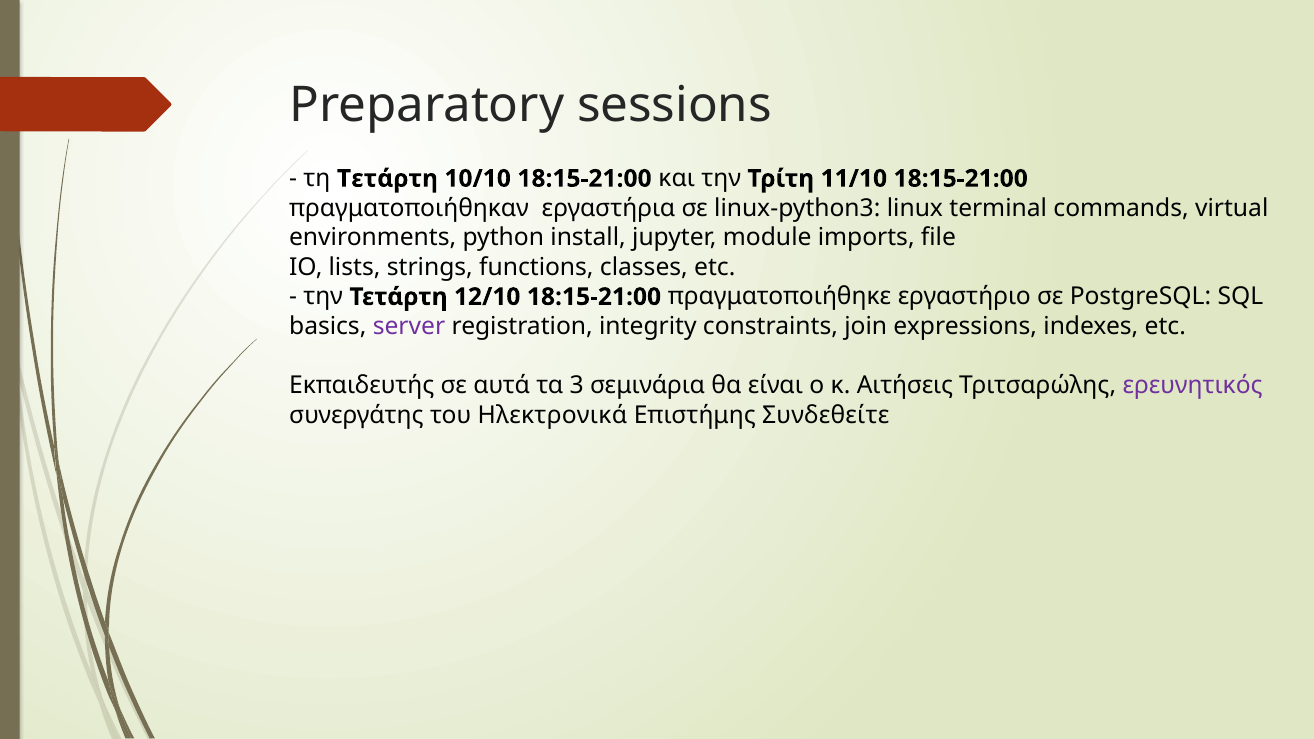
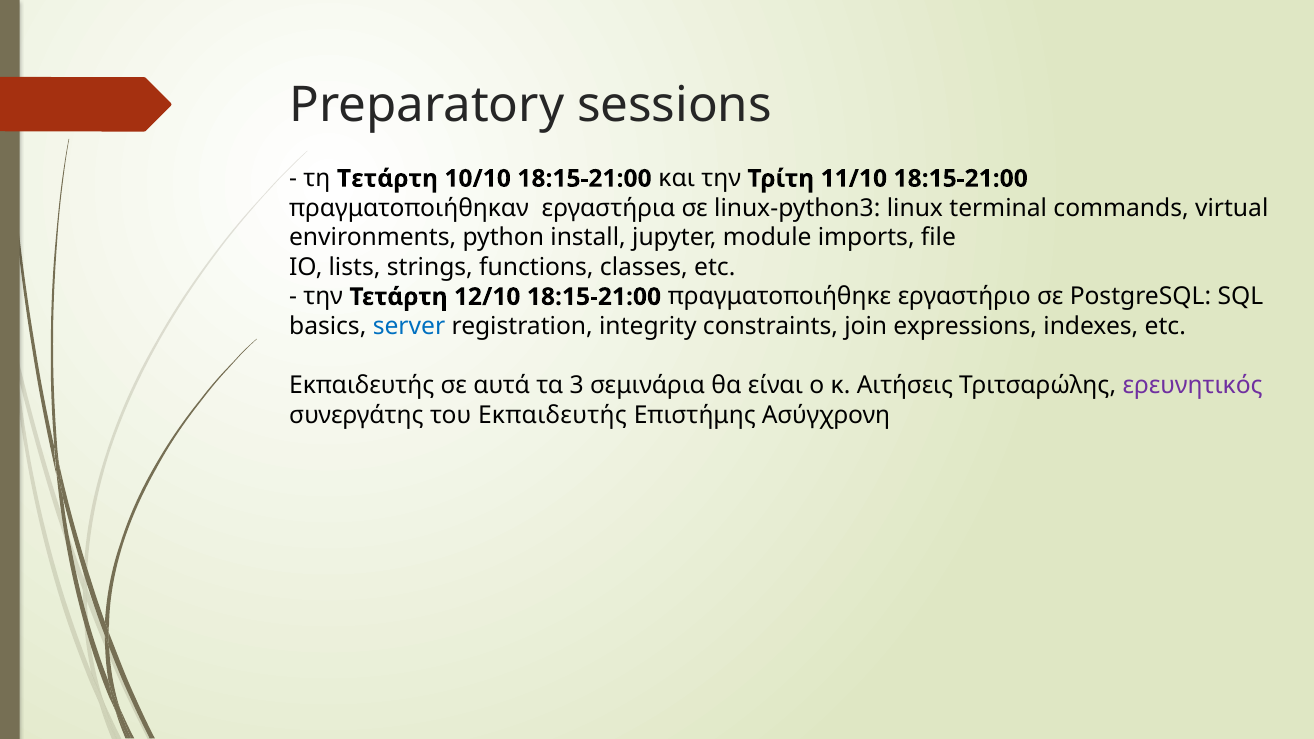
server colour: purple -> blue (409, 326)
του Ηλεκτρονικά: Ηλεκτρονικά -> Εκπαιδευτής (552, 415)
Συνδεθείτε: Συνδεθείτε -> Ασύγχρονη (826, 415)
